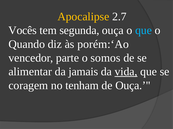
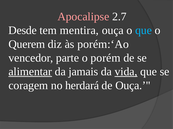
Apocalipse colour: yellow -> pink (83, 17)
Vocês: Vocês -> Desde (23, 31)
segunda: segunda -> mentira (79, 31)
Quando: Quando -> Querem (27, 44)
somos: somos -> porém (105, 58)
alimentar underline: none -> present (30, 72)
tenham: tenham -> herdará (82, 86)
